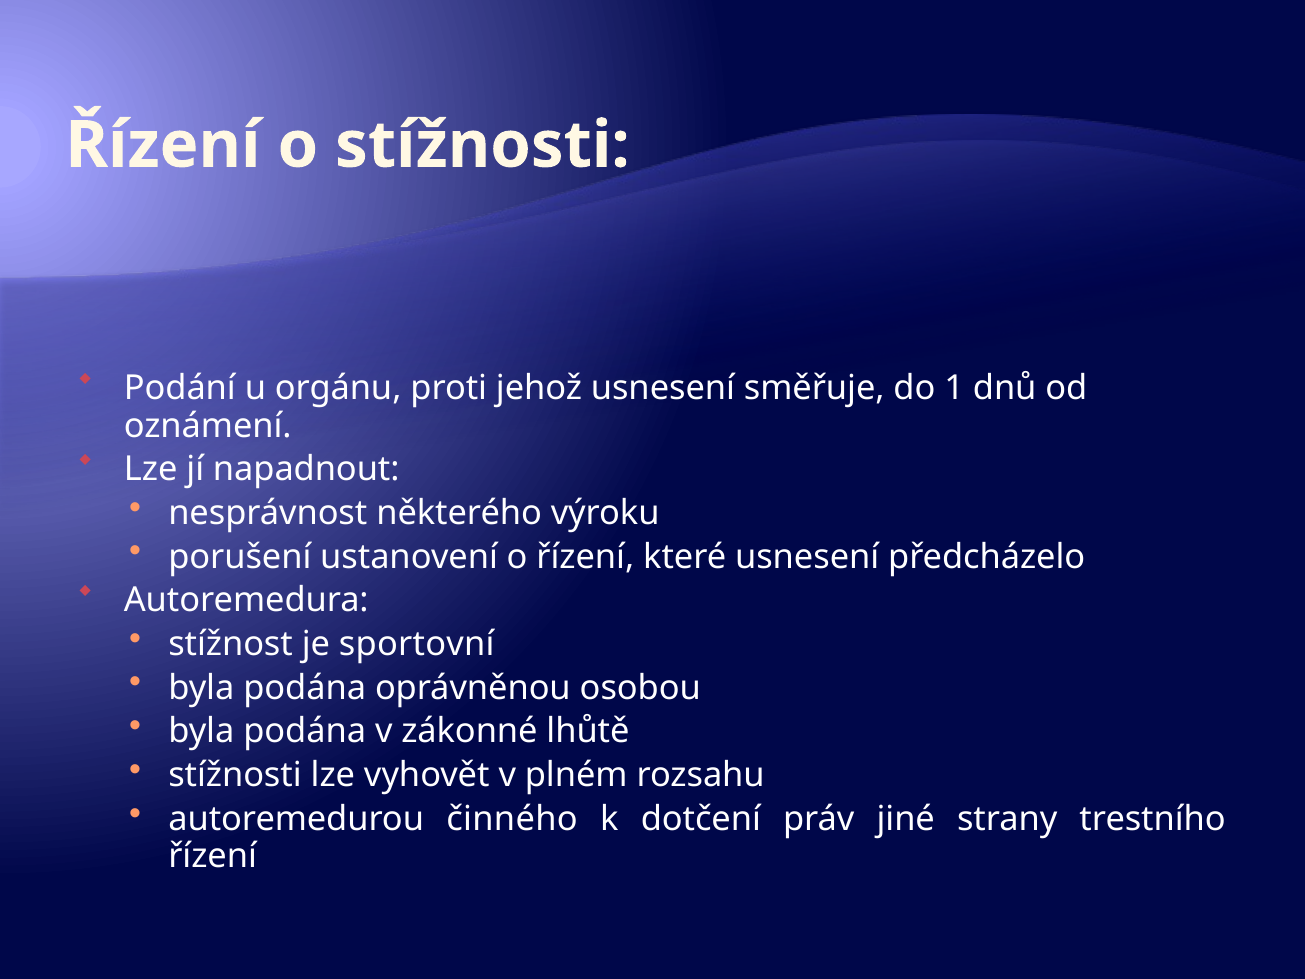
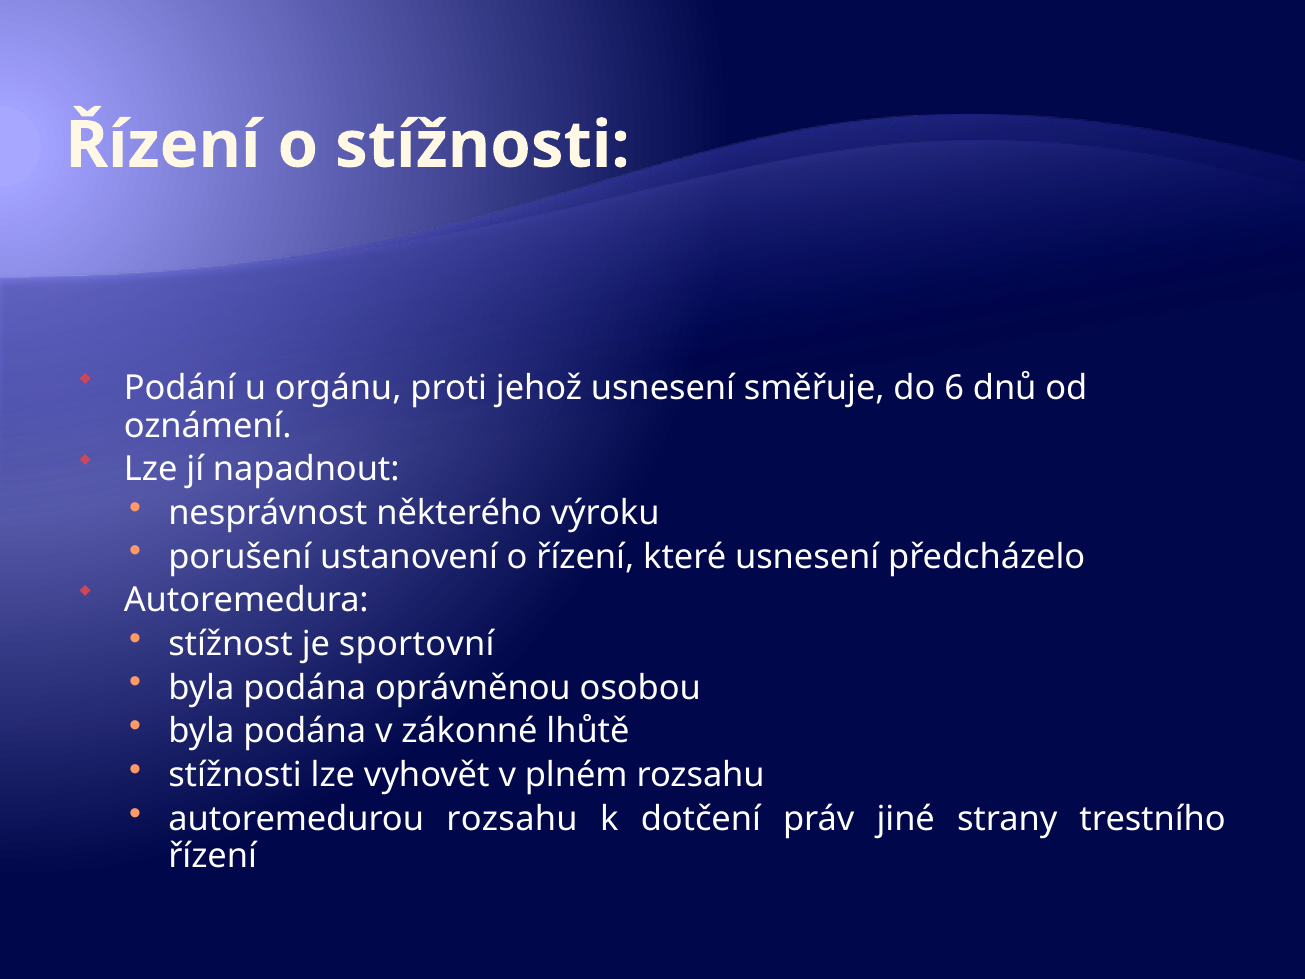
1: 1 -> 6 (954, 388)
autoremedurou činného: činného -> rozsahu (512, 819)
